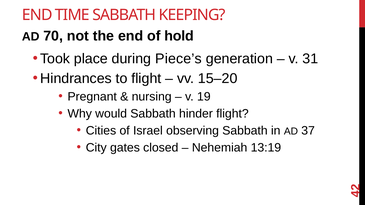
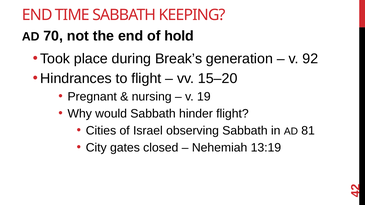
Piece’s: Piece’s -> Break’s (179, 59)
31: 31 -> 92 (310, 59)
37: 37 -> 81 (308, 131)
